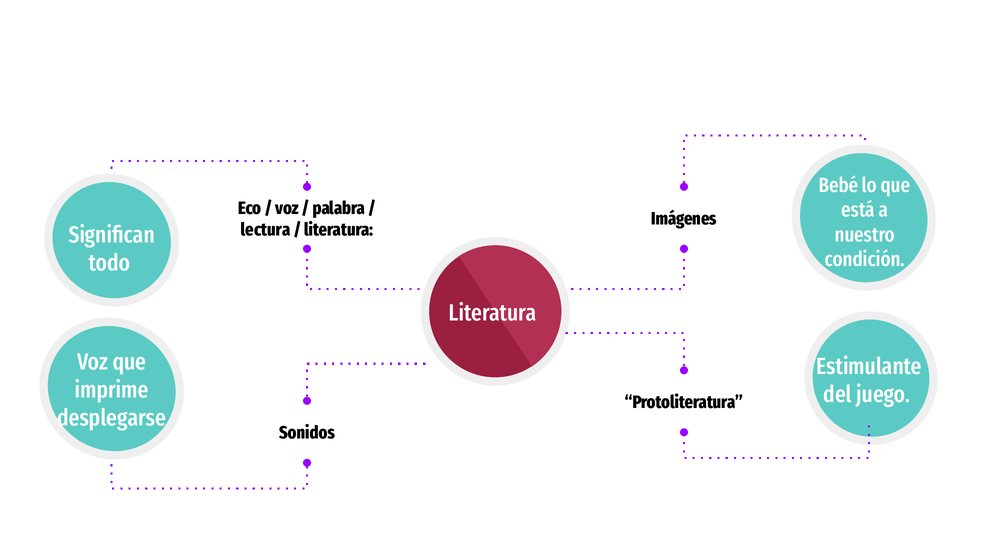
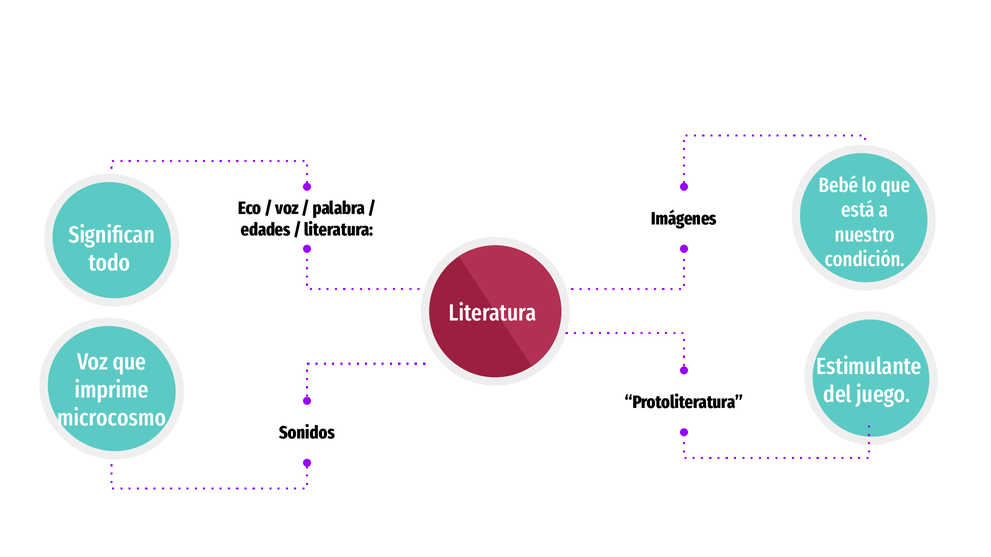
lectura: lectura -> edades (266, 230)
desplegarse: desplegarse -> microcosmo (112, 419)
